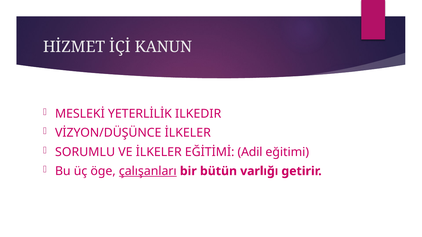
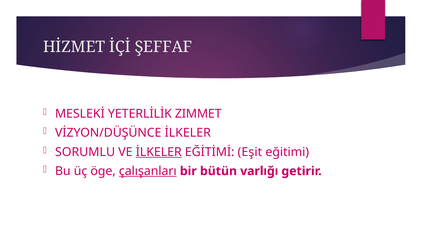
KANUN: KANUN -> ŞEFFAF (163, 47)
ILKEDIR: ILKEDIR -> ZIMMET (198, 114)
İLKELER underline: none -> present (159, 152)
Adil: Adil -> Eşit (250, 152)
